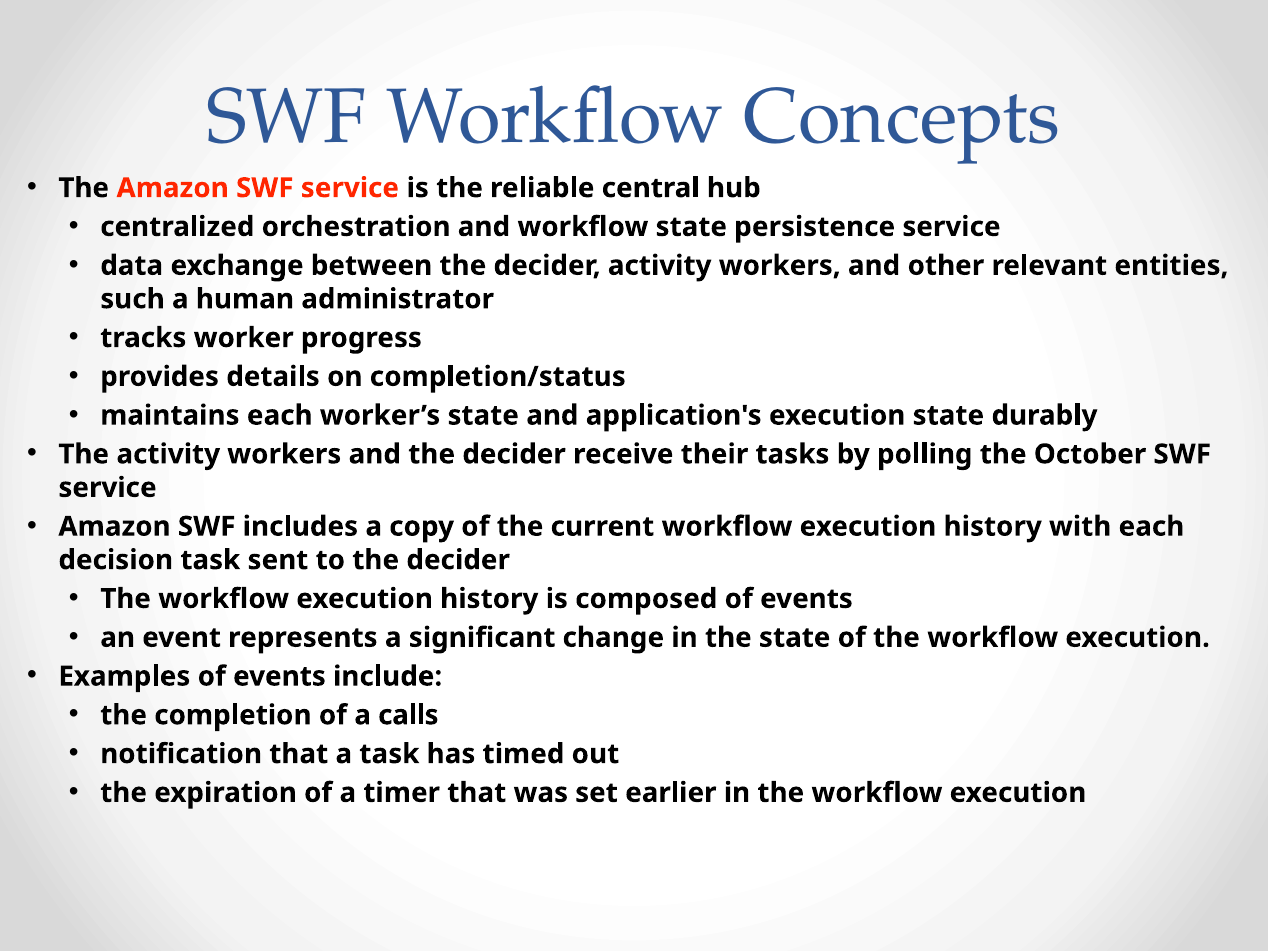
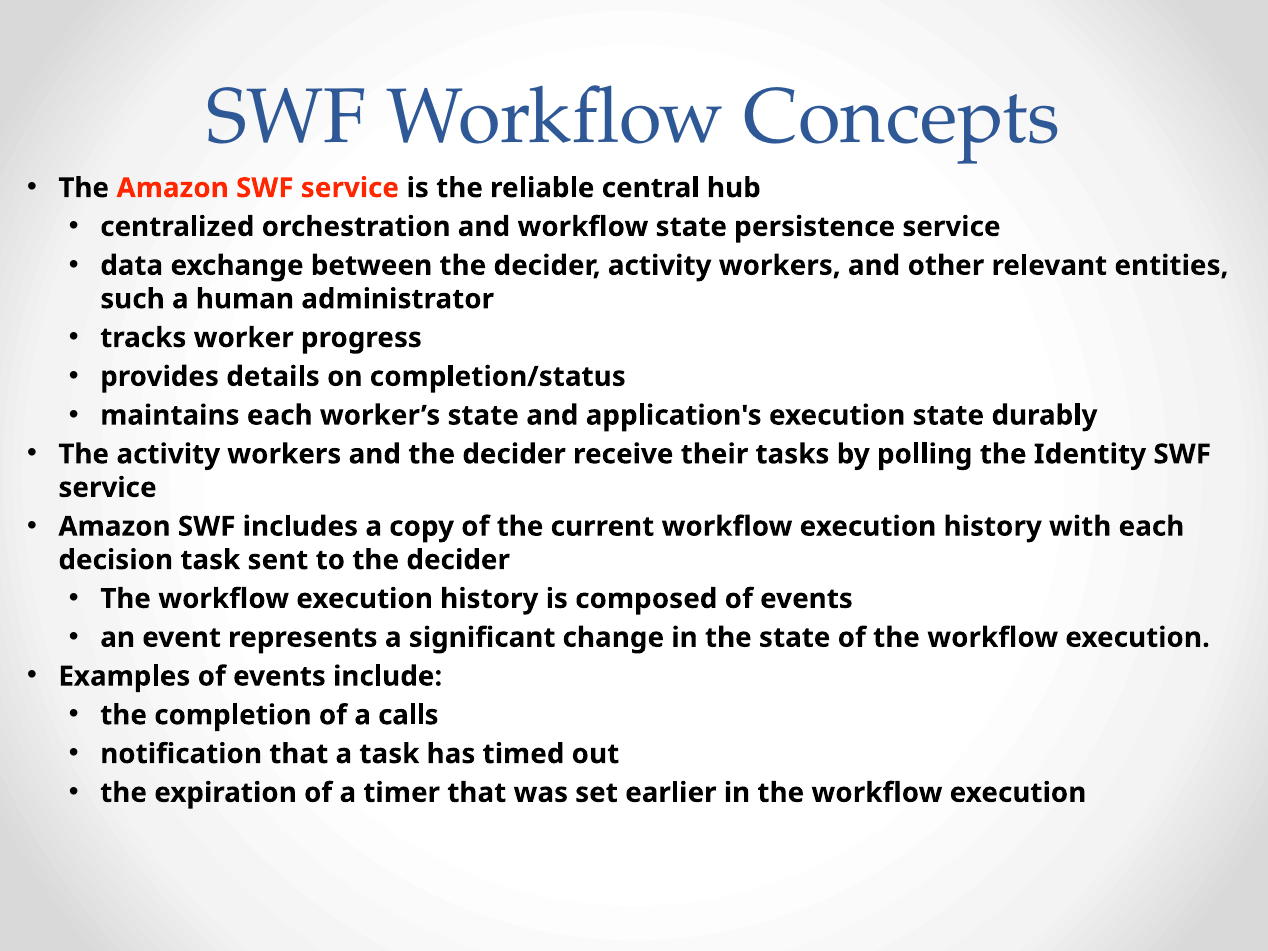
October: October -> Identity (1090, 454)
